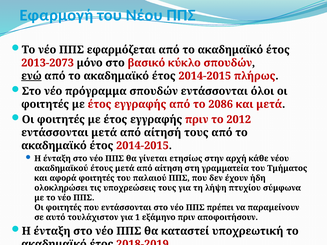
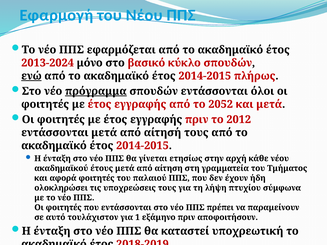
2013-2073: 2013-2073 -> 2013-2024 (48, 63)
πρόγραμμα underline: none -> present (96, 91)
2086: 2086 -> 2052 (221, 104)
